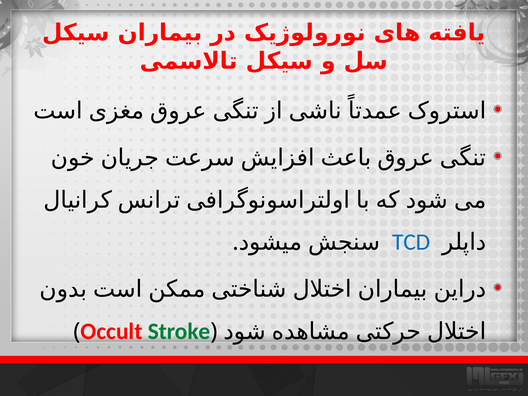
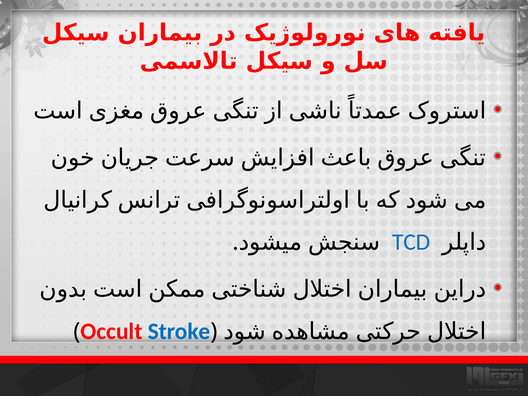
Stroke colour: green -> blue (179, 331)
